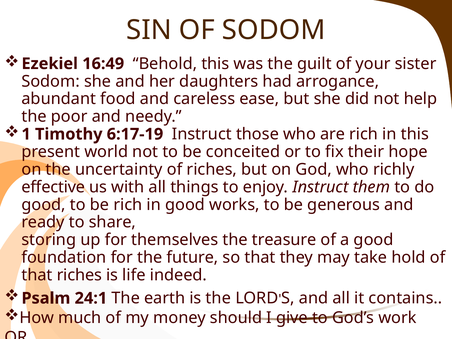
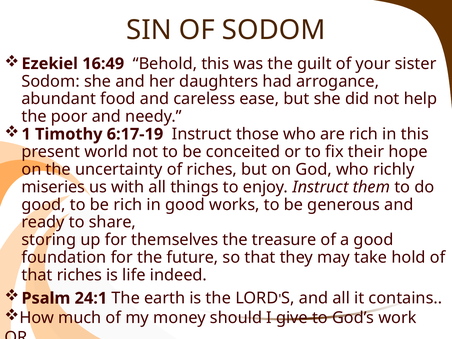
effective: effective -> miseries (53, 187)
